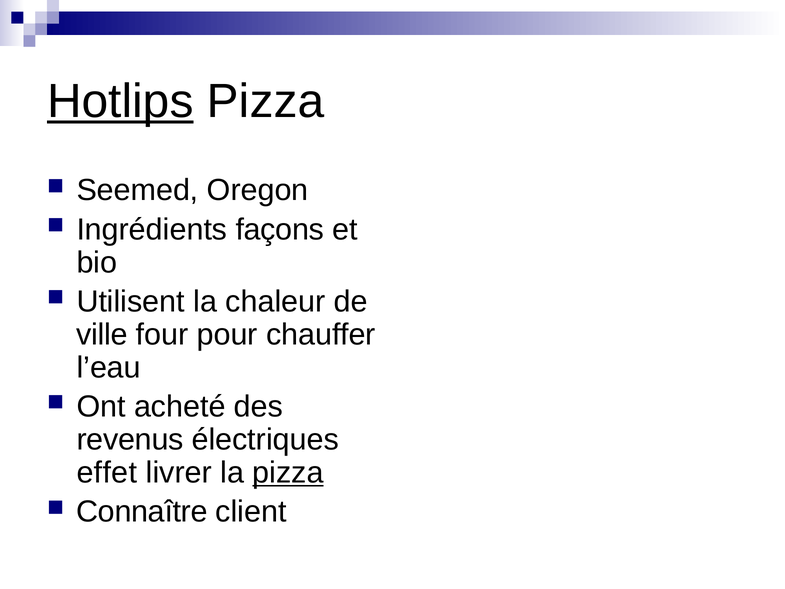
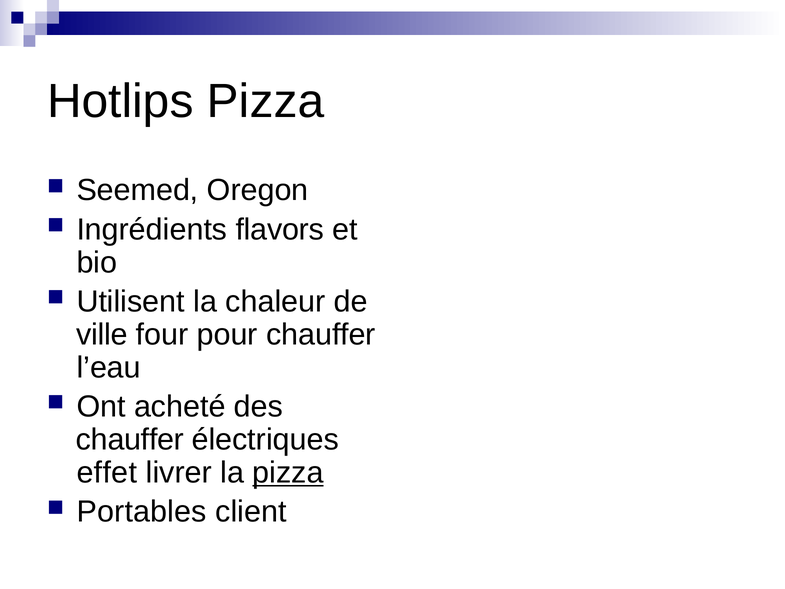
Hotlips underline: present -> none (120, 101)
façons: façons -> flavors (280, 229)
revenus: revenus -> chauffer (130, 440)
Connaître: Connaître -> Portables (142, 512)
